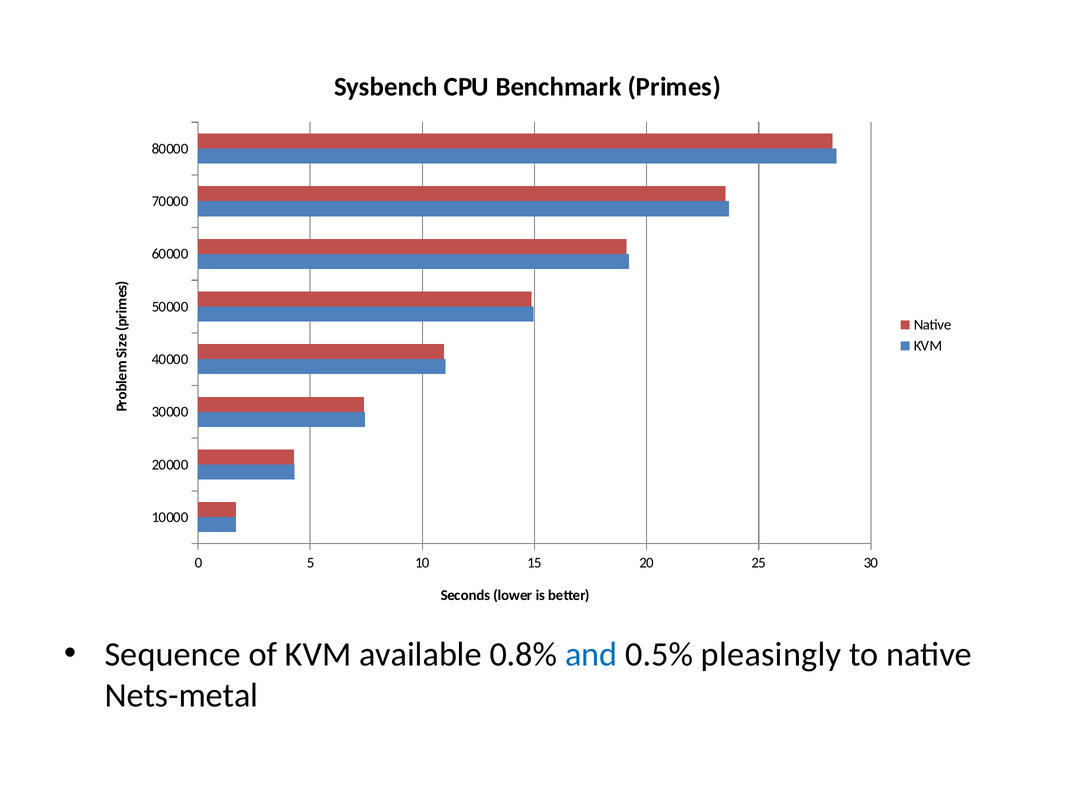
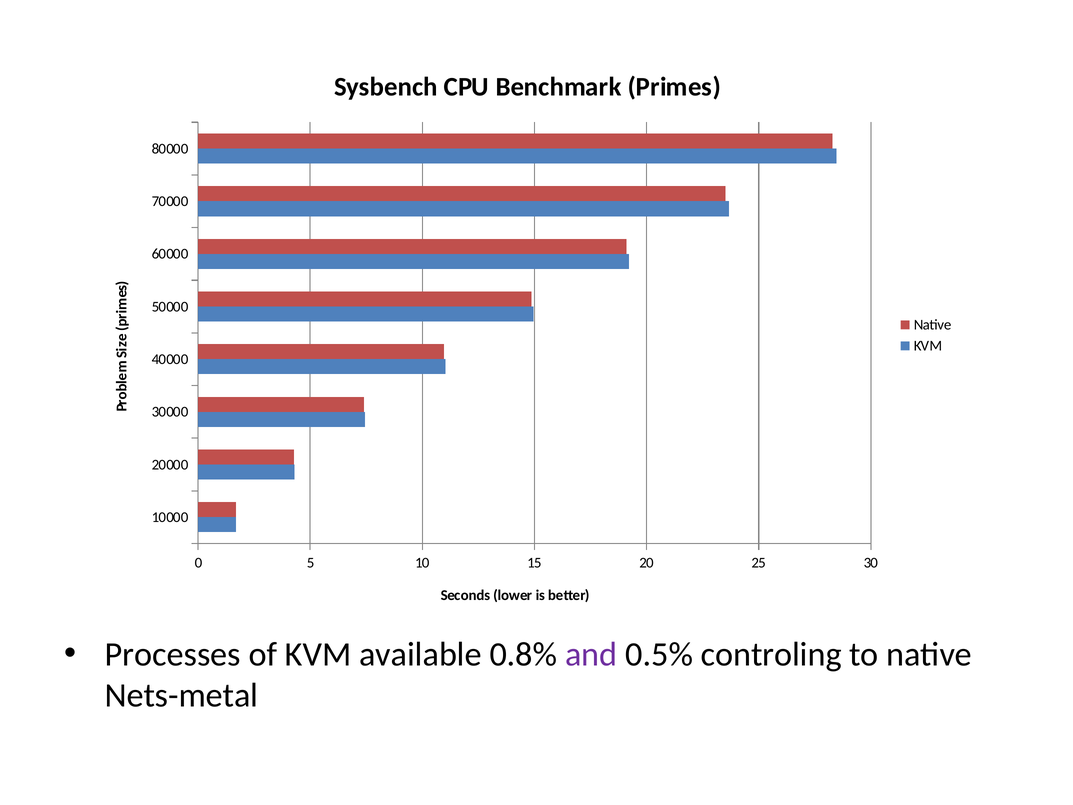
Sequence: Sequence -> Processes (173, 654)
and colour: blue -> purple (591, 654)
pleasingly: pleasingly -> controling (771, 654)
